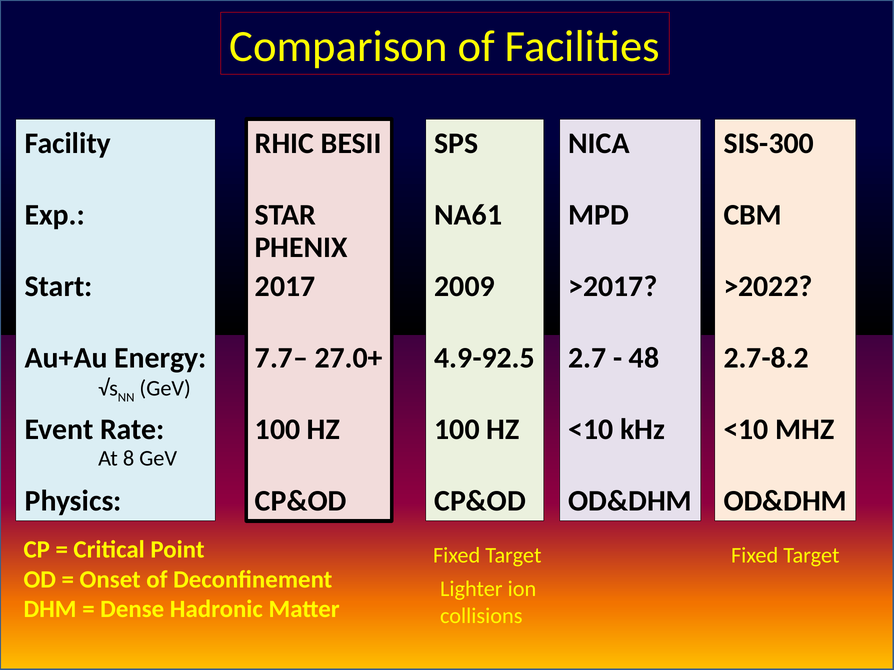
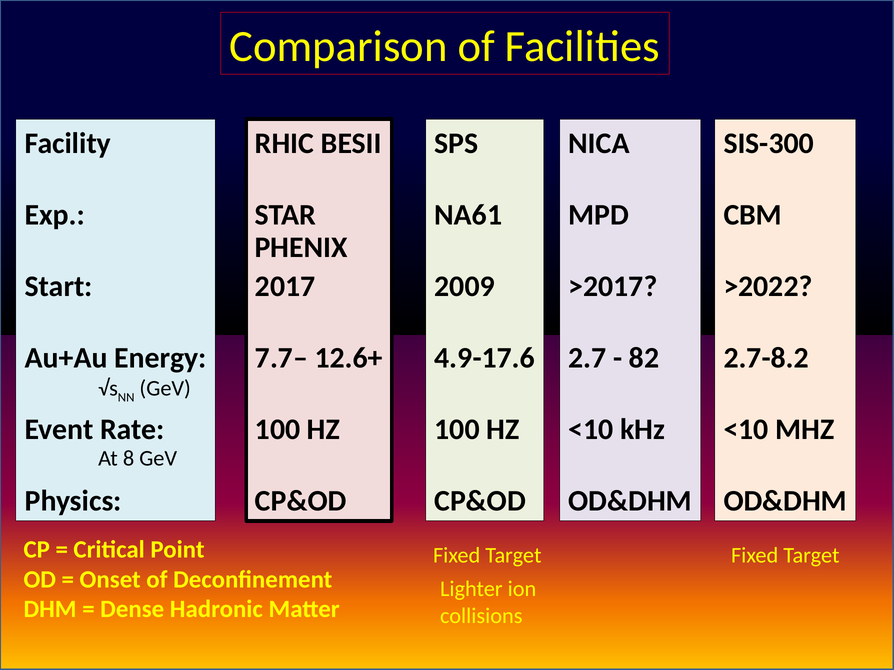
27.0+: 27.0+ -> 12.6+ (349, 358)
4.9-92.5: 4.9-92.5 -> 4.9-17.6 (485, 358)
48: 48 -> 82 (644, 358)
